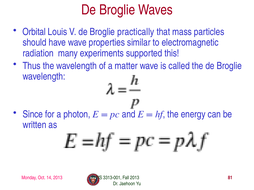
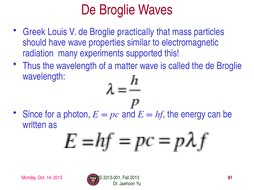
Orbital: Orbital -> Greek (34, 32)
